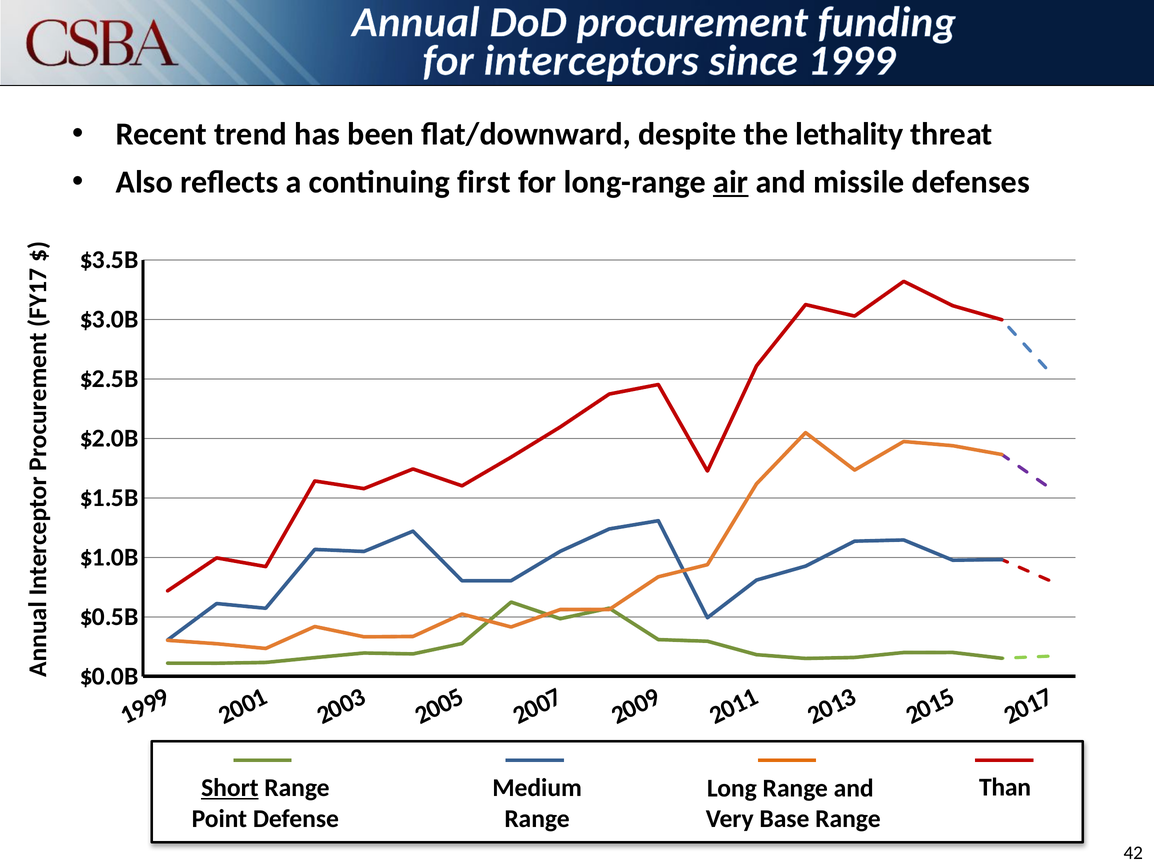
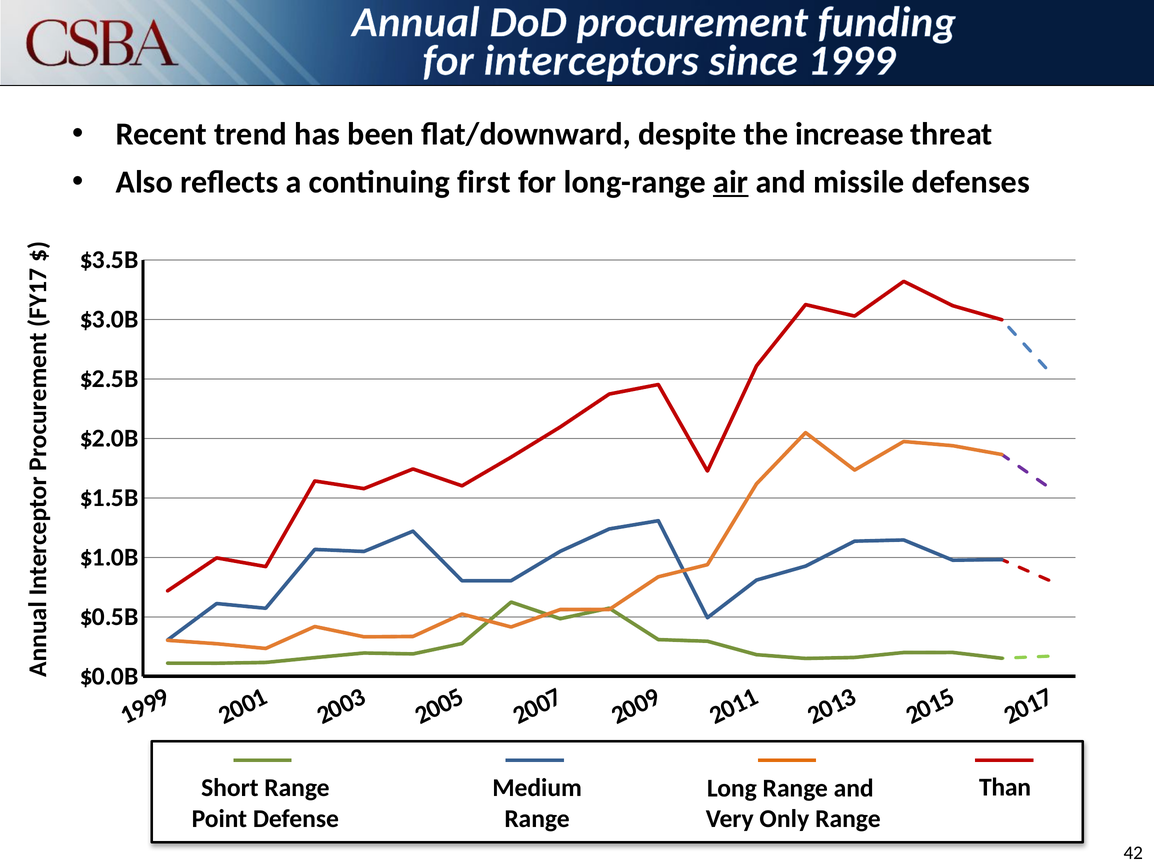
lethality: lethality -> increase (850, 134)
Short underline: present -> none (230, 788)
Base: Base -> Only (784, 819)
